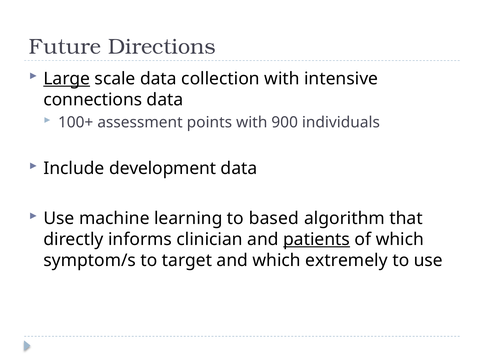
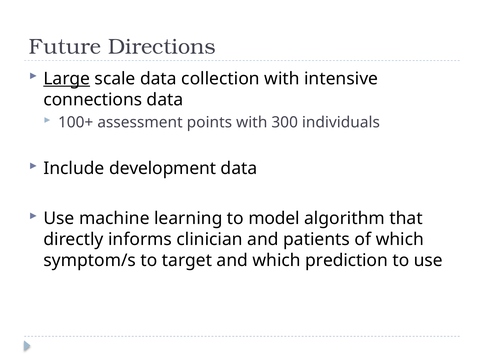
900: 900 -> 300 (285, 123)
based: based -> model (274, 218)
patients underline: present -> none (317, 239)
extremely: extremely -> prediction (347, 260)
